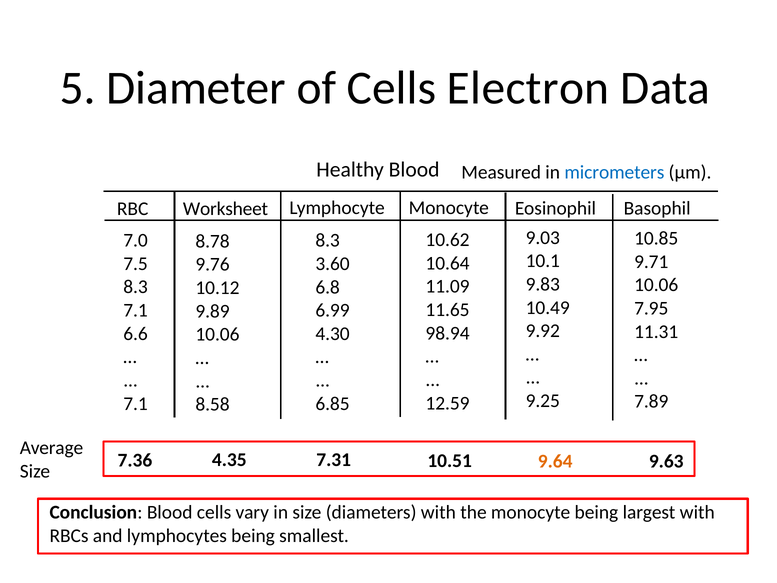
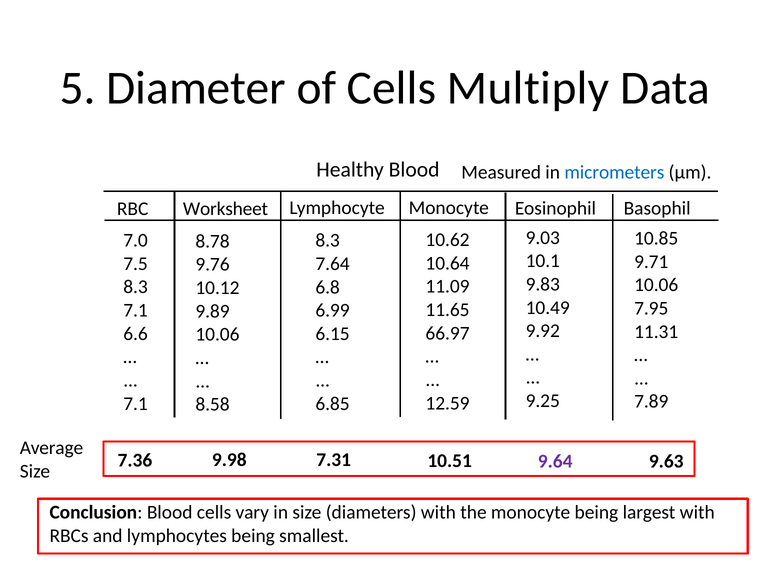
Electron: Electron -> Multiply (528, 88)
3.60: 3.60 -> 7.64 (333, 264)
98.94: 98.94 -> 66.97 (448, 333)
4.30: 4.30 -> 6.15 (333, 334)
4.35: 4.35 -> 9.98 (229, 460)
9.64 colour: orange -> purple (555, 461)
